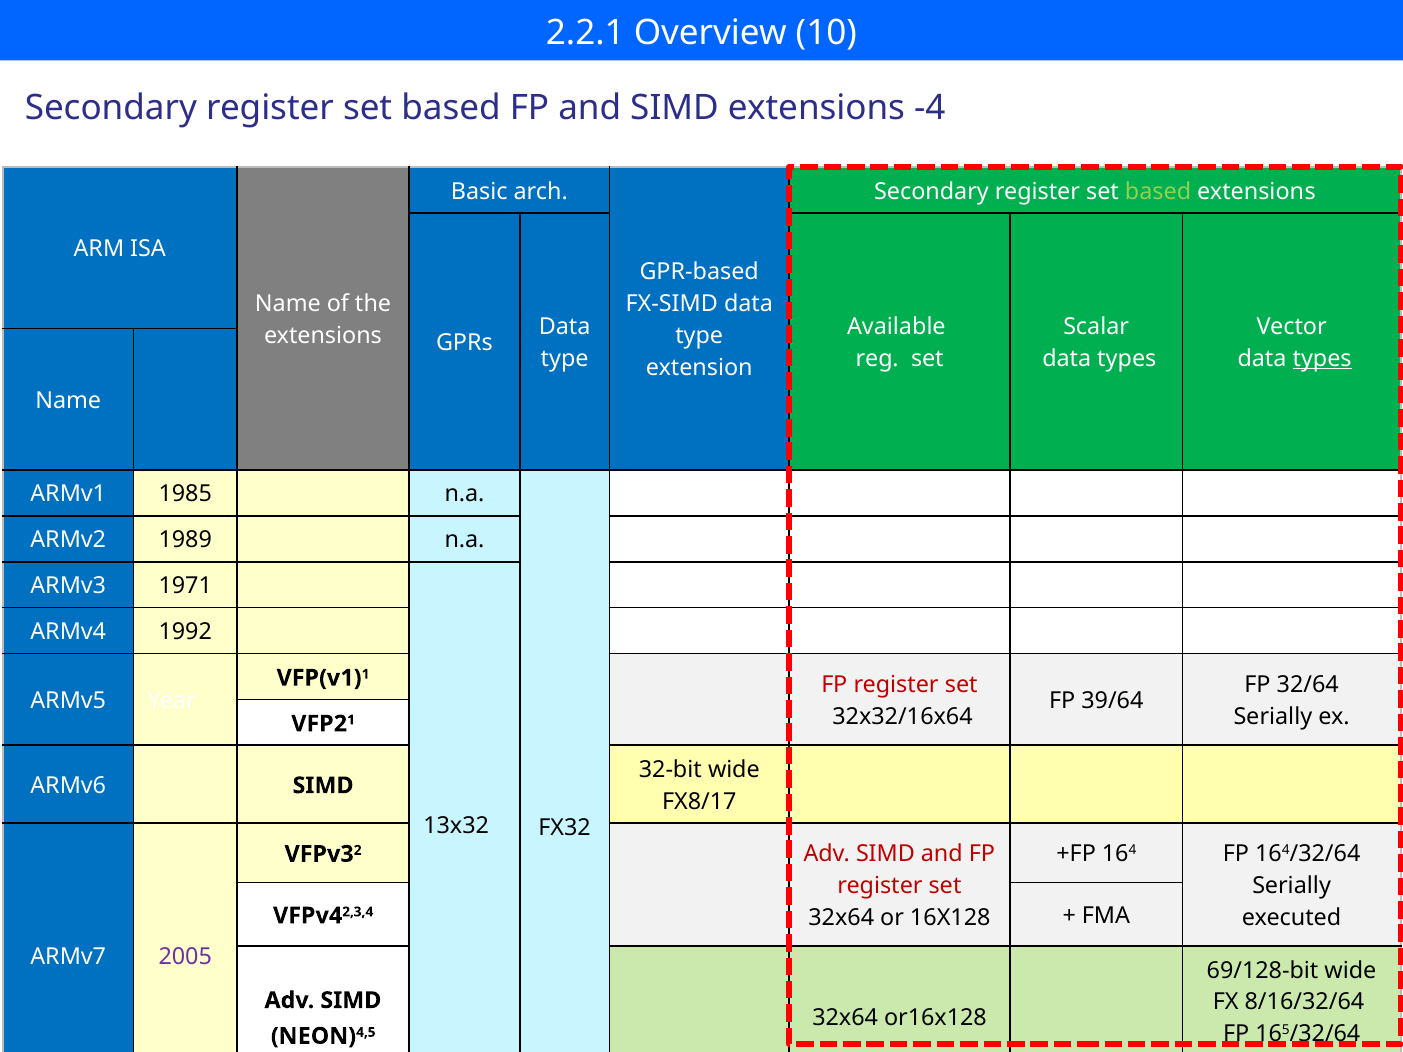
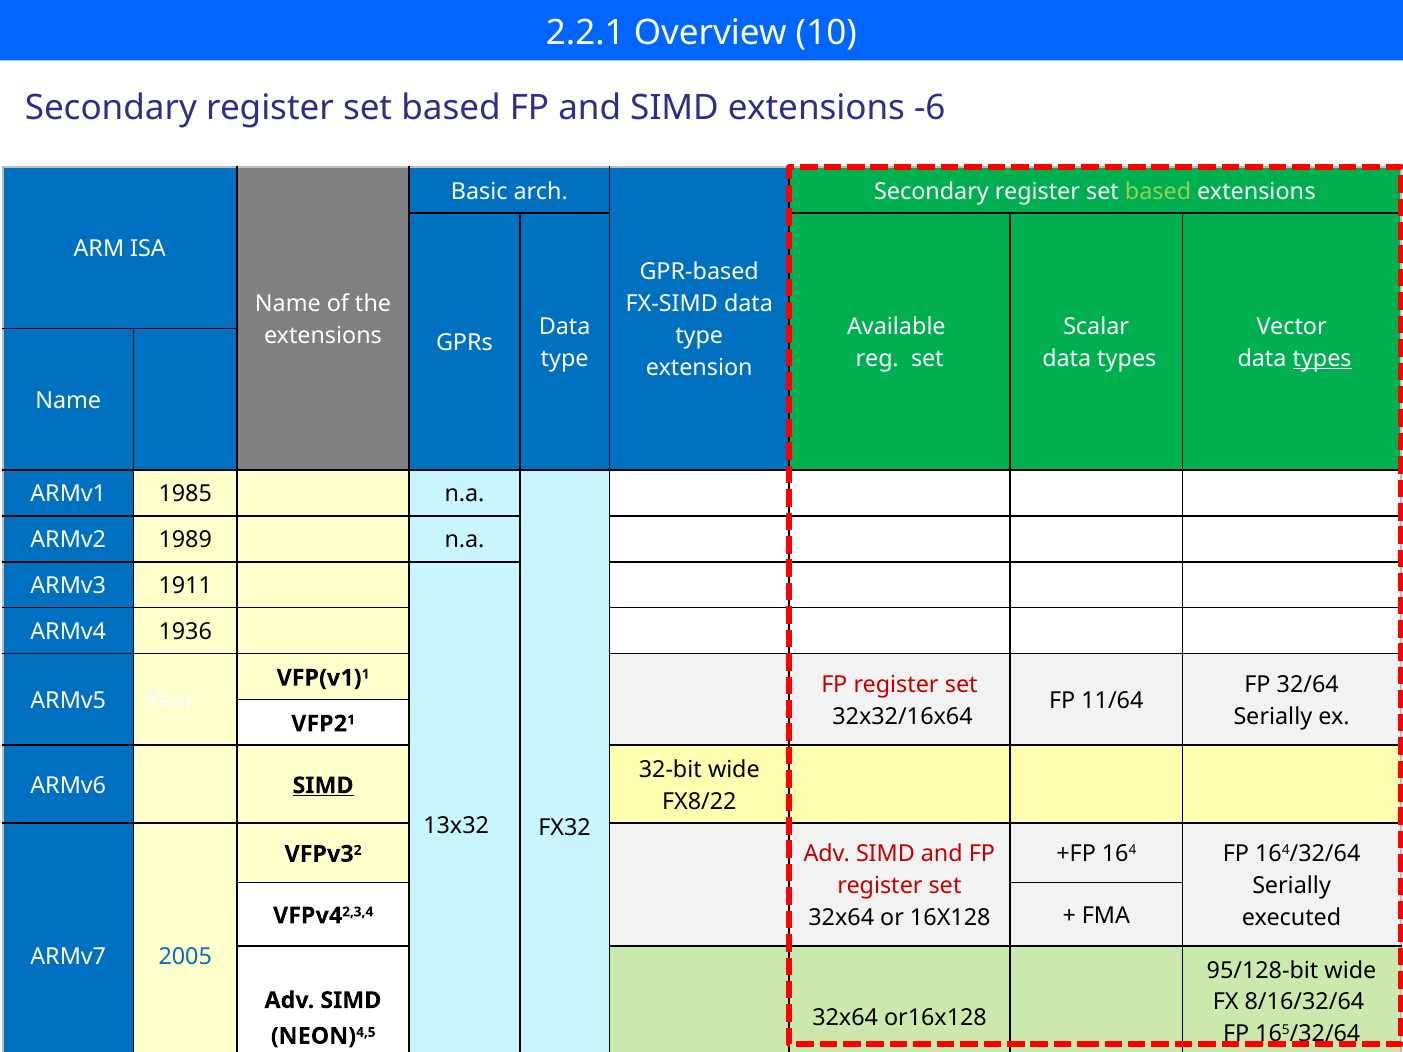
-4: -4 -> -6 (930, 108)
1971: 1971 -> 1911 (185, 586)
1992: 1992 -> 1936 (185, 632)
39/64: 39/64 -> 11/64 (1112, 701)
SIMD underline: none -> present (323, 786)
FX8/17: FX8/17 -> FX8/22 (699, 802)
2005 colour: purple -> blue (185, 957)
69/128-bit: 69/128-bit -> 95/128-bit (1263, 971)
